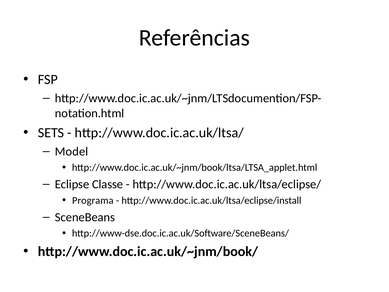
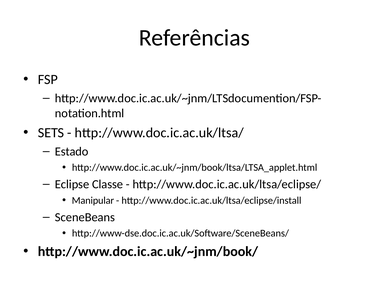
Model: Model -> Estado (72, 151)
Programa: Programa -> Manipular (93, 200)
